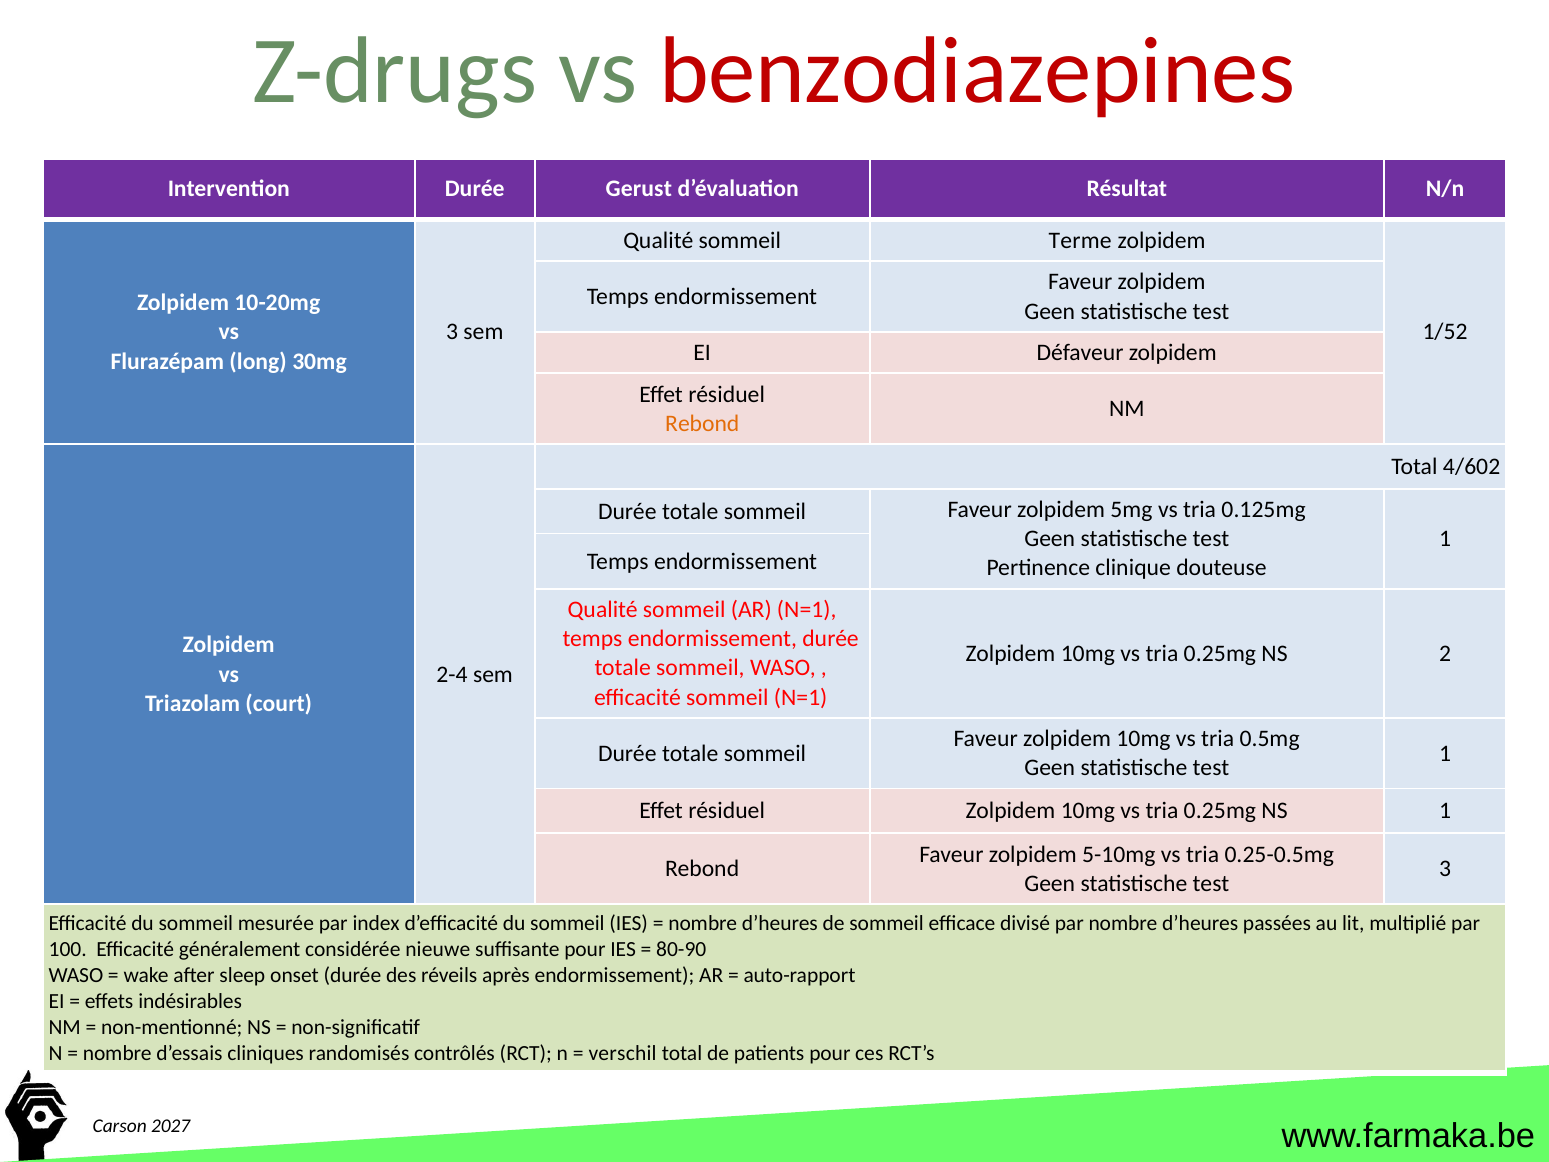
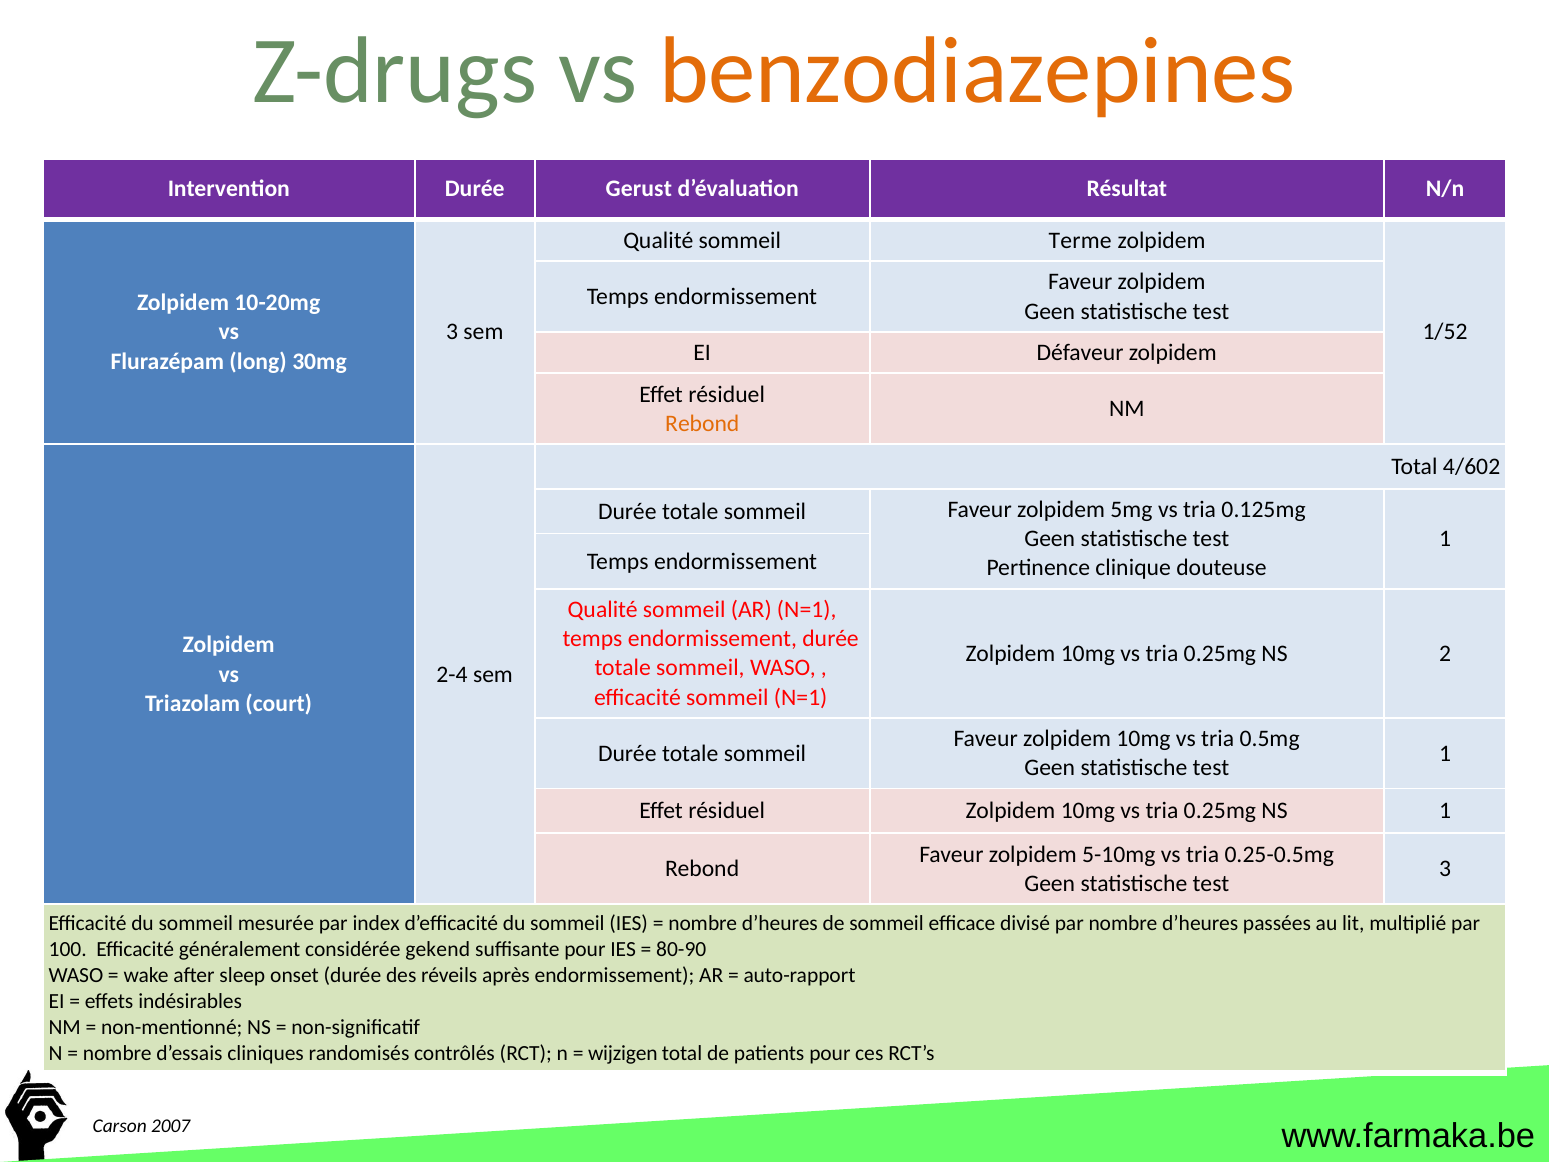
benzodiazepines colour: red -> orange (977, 71)
nieuwe: nieuwe -> gekend (438, 949)
verschil: verschil -> wijzigen (623, 1054)
2027: 2027 -> 2007 (171, 1126)
